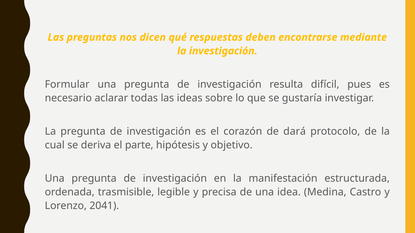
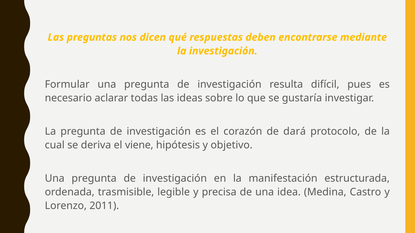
parte: parte -> viene (139, 145)
2041: 2041 -> 2011 (104, 206)
